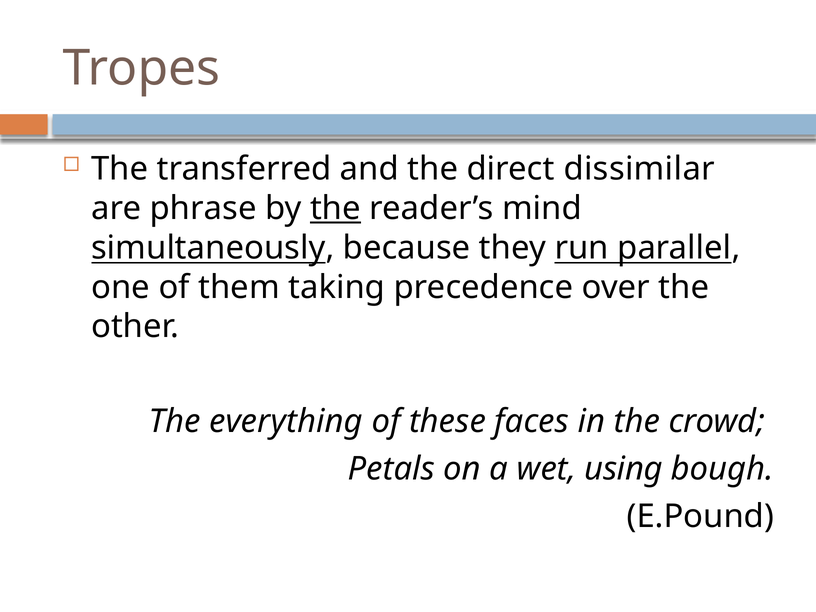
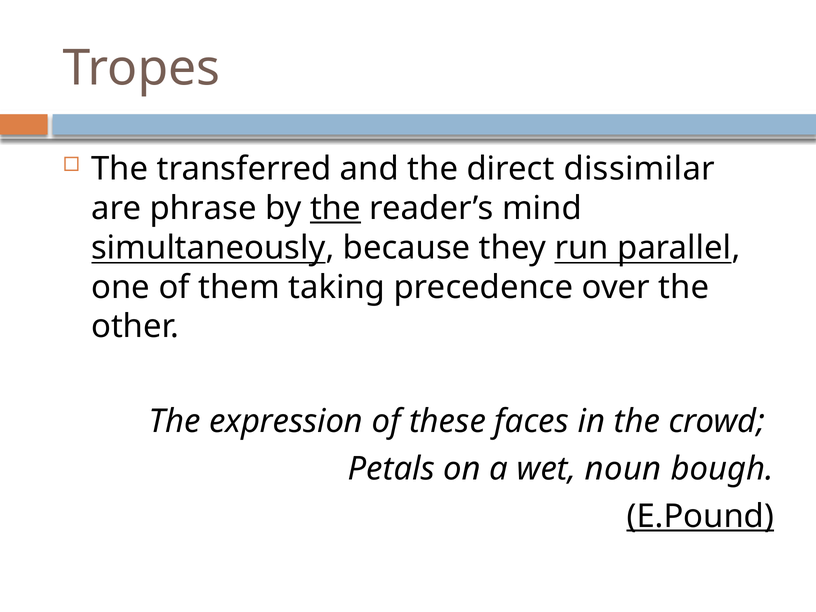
everything: everything -> expression (286, 421)
using: using -> noun (623, 469)
E.Pound underline: none -> present (700, 516)
